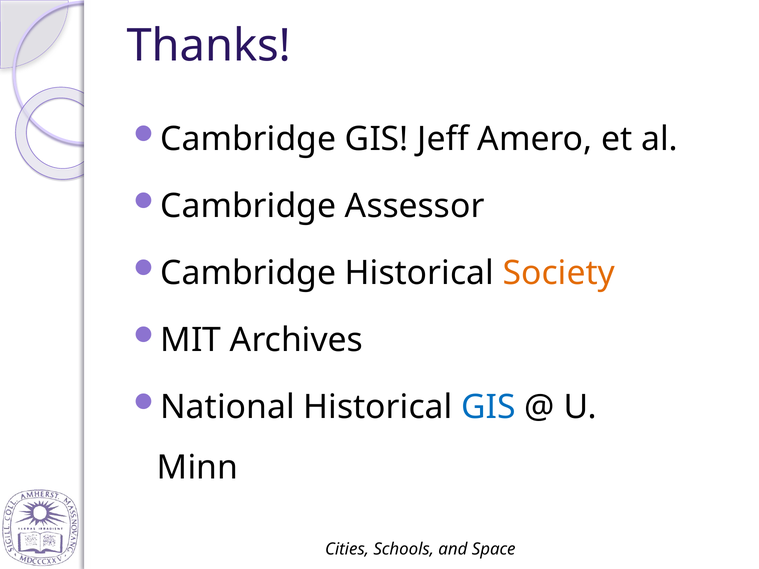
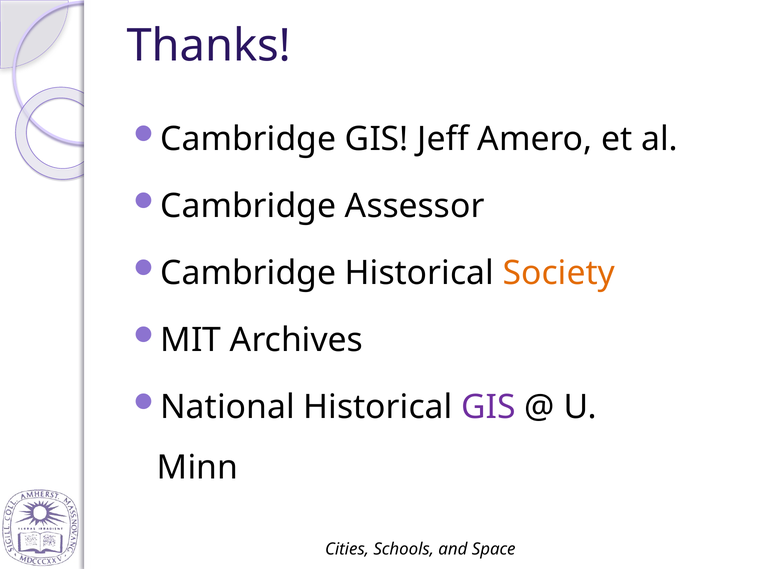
GIS colour: blue -> purple (488, 407)
